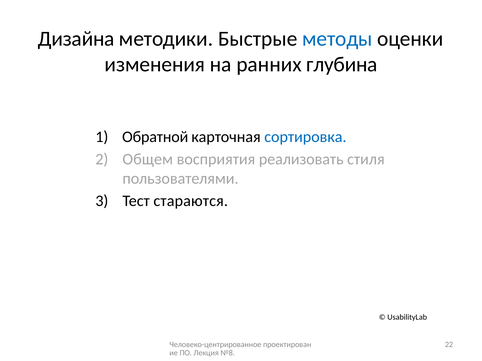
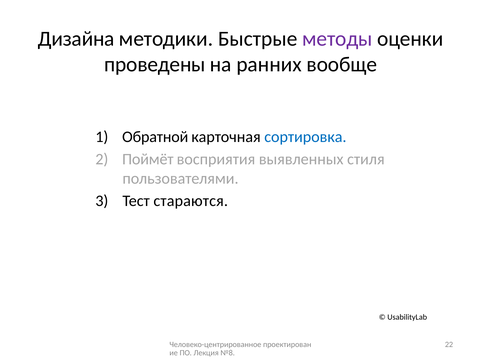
методы colour: blue -> purple (337, 39)
изменения: изменения -> проведены (155, 65)
глубина: глубина -> вообще (342, 65)
Общем: Общем -> Поймёт (148, 159)
реализовать: реализовать -> выявленных (301, 159)
